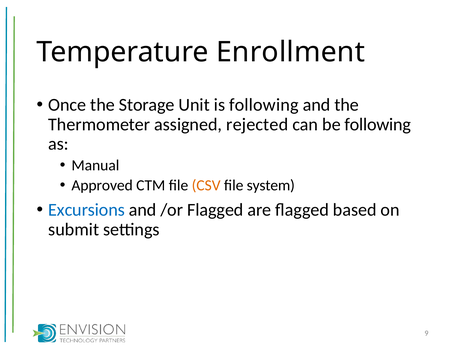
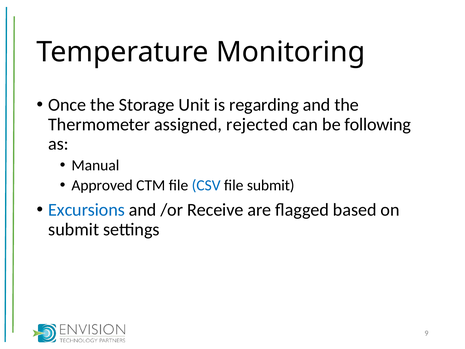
Enrollment: Enrollment -> Monitoring (291, 52)
is following: following -> regarding (264, 105)
CSV colour: orange -> blue (206, 185)
file system: system -> submit (271, 185)
/or Flagged: Flagged -> Receive (215, 210)
